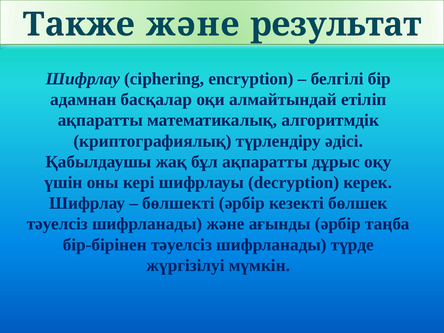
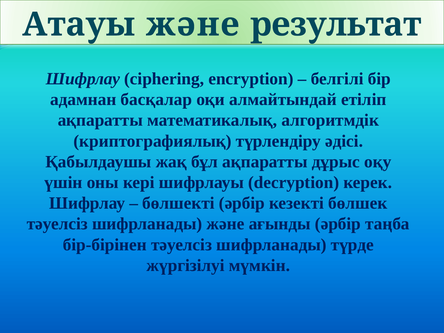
Также: Также -> Атауы (79, 25)
